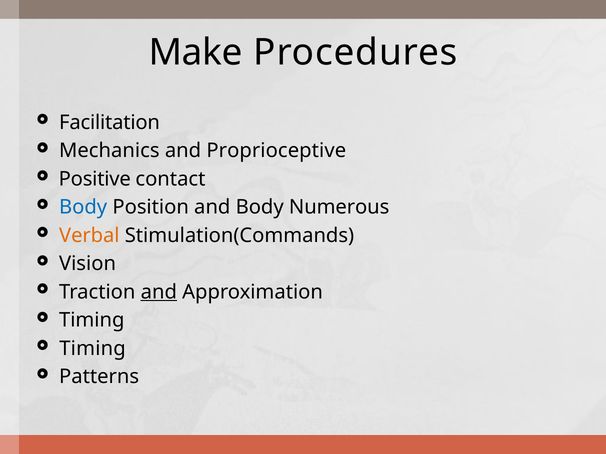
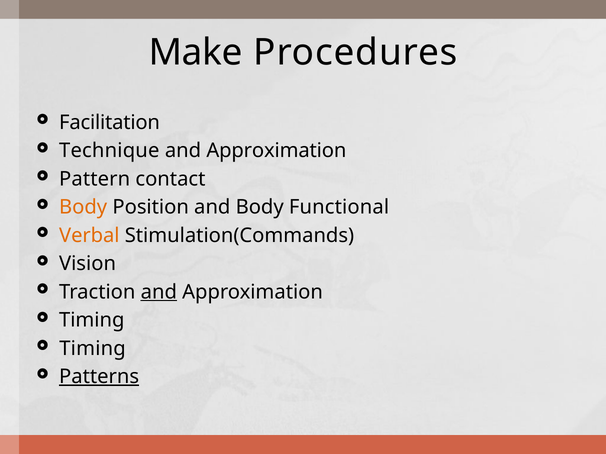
Mechanics: Mechanics -> Technique (109, 151)
Proprioceptive: Proprioceptive -> Approximation (276, 151)
Positive: Positive -> Pattern (95, 179)
Body colour: blue -> orange (83, 207)
Numerous: Numerous -> Functional (339, 207)
Patterns underline: none -> present (99, 377)
